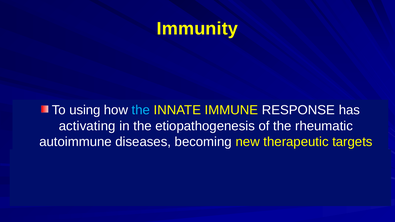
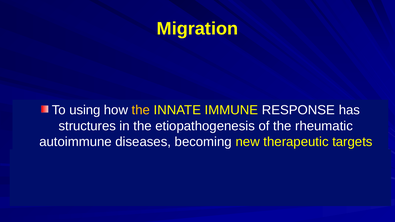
Immunity: Immunity -> Migration (197, 29)
the colour: light blue -> yellow (141, 110)
activating: activating -> structures (87, 126)
